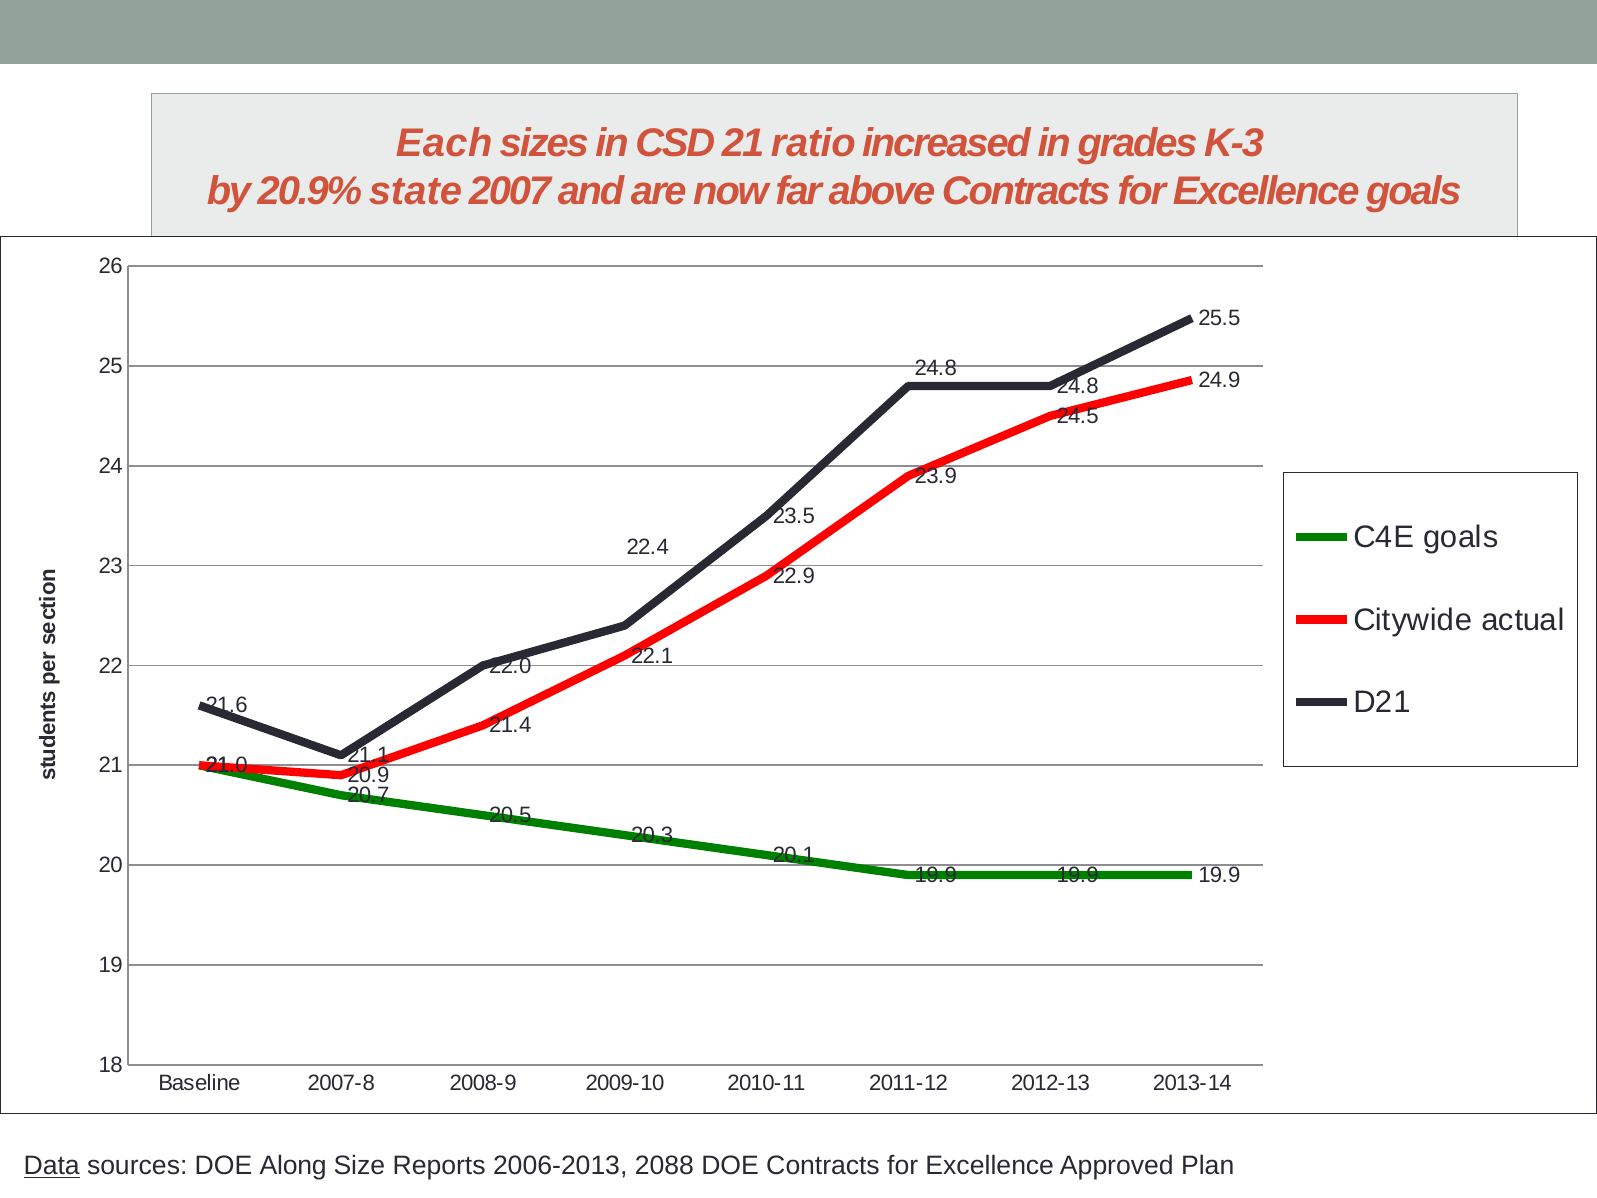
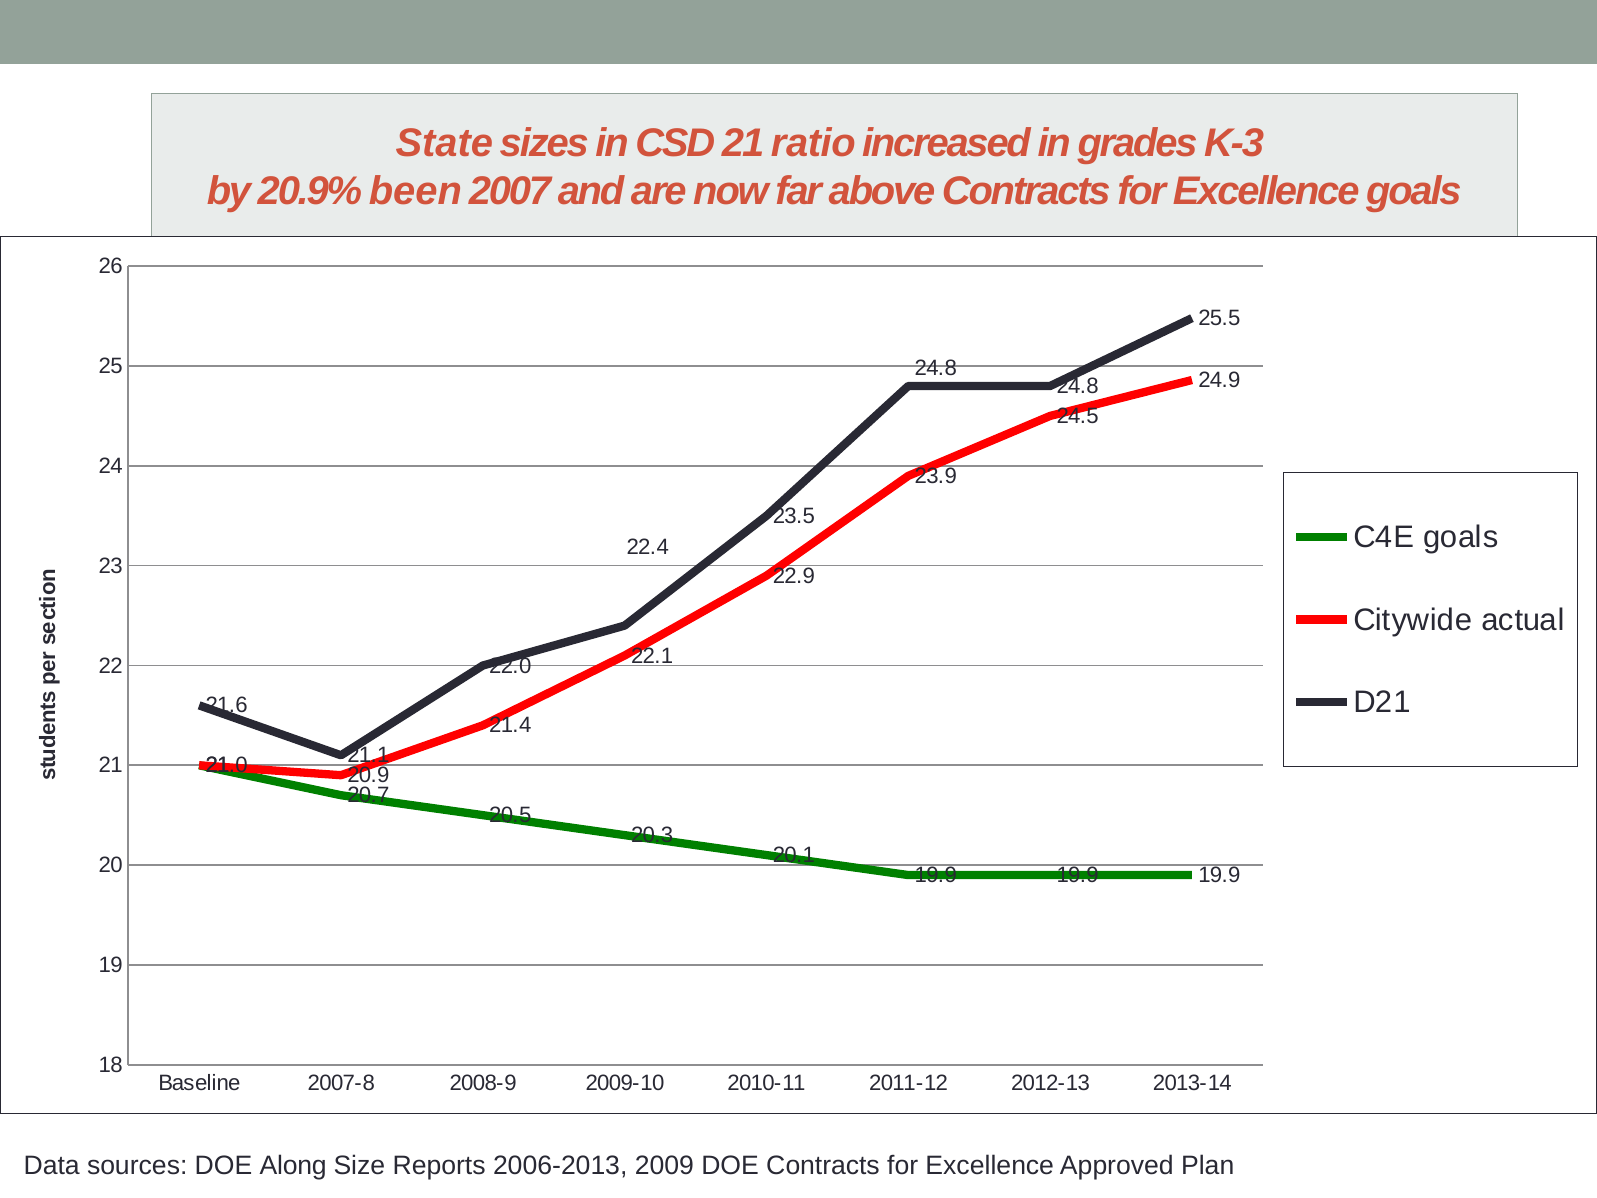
Each: Each -> State (444, 144)
state: state -> been (415, 191)
Data underline: present -> none (52, 1166)
2088: 2088 -> 2009 (664, 1166)
